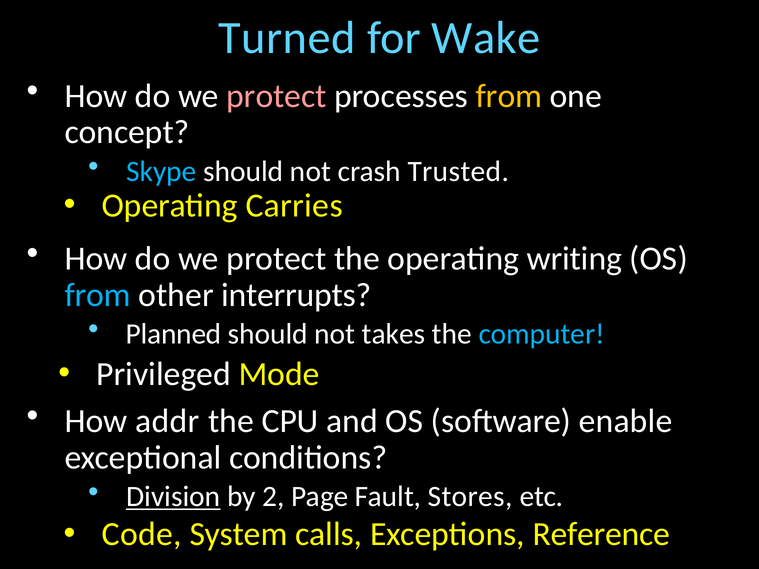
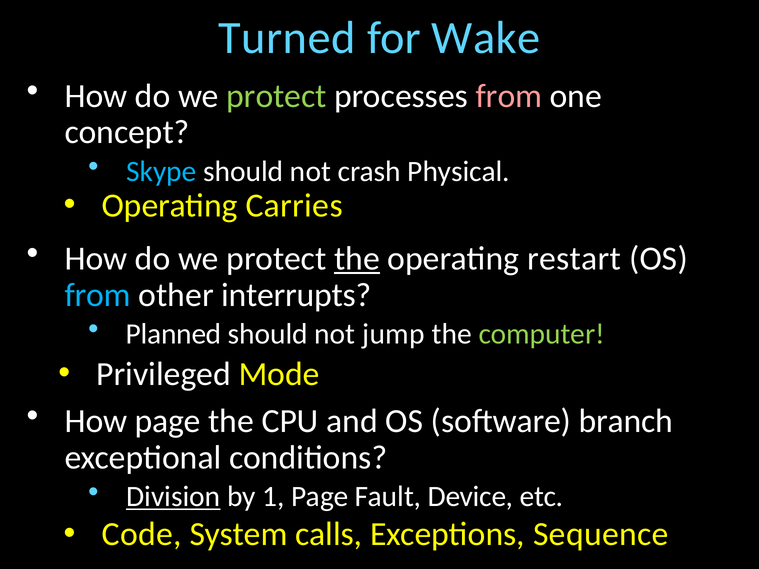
protect colour: pink -> light green (276, 96)
from colour: yellow -> pink (509, 96)
Trusted: Trusted -> Physical (459, 171)
the underline: none -> present (357, 259)
writing: writing -> restart (574, 259)
takes: takes -> jump (393, 334)
computer colour: light blue -> light green (542, 334)
How addr: addr -> page (168, 421)
enable: enable -> branch (626, 421)
2: 2 -> 1 (273, 497)
Stores: Stores -> Device (471, 497)
Reference: Reference -> Sequence (601, 534)
